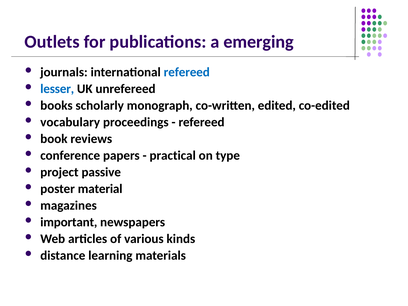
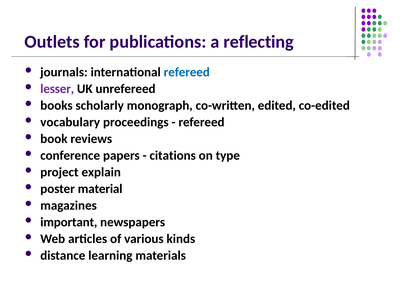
emerging: emerging -> reflecting (259, 42)
lesser colour: blue -> purple (57, 89)
practical: practical -> citations (173, 155)
passive: passive -> explain (101, 172)
